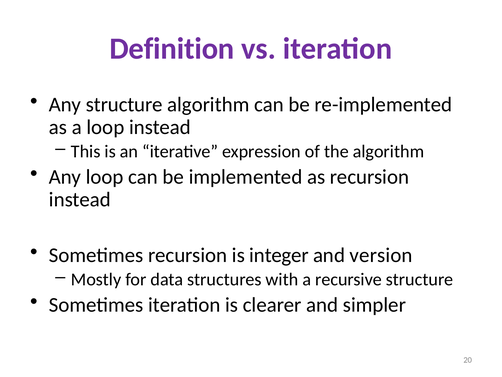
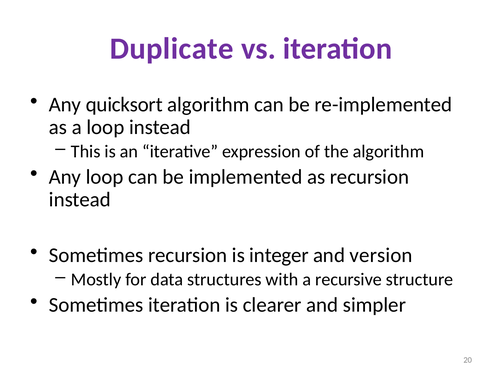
Definition: Definition -> Duplicate (172, 49)
Any structure: structure -> quicksort (124, 104)
